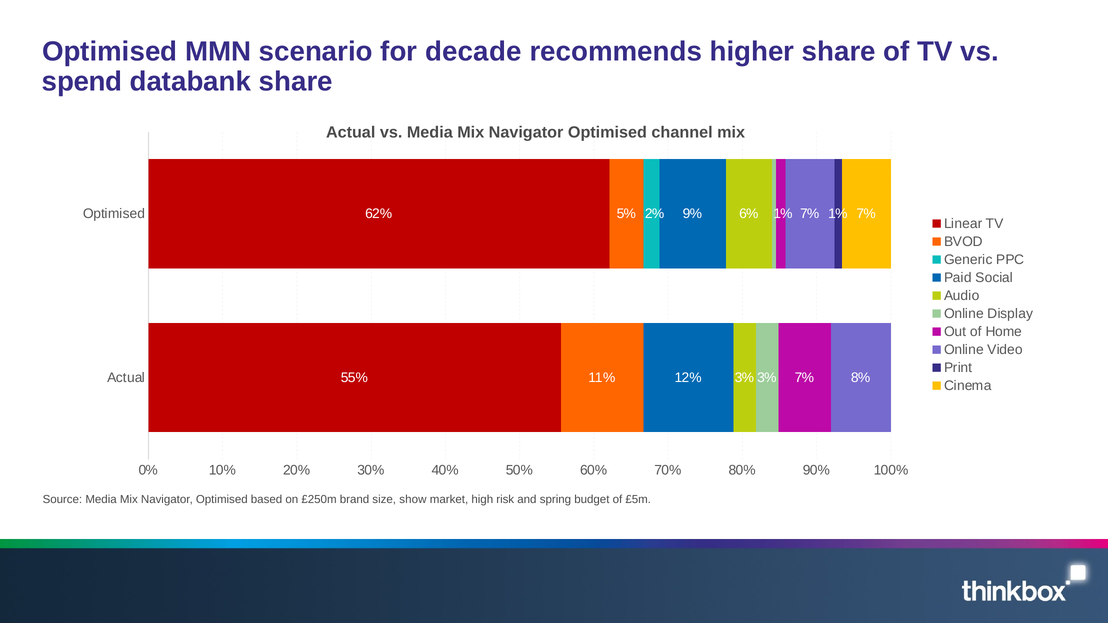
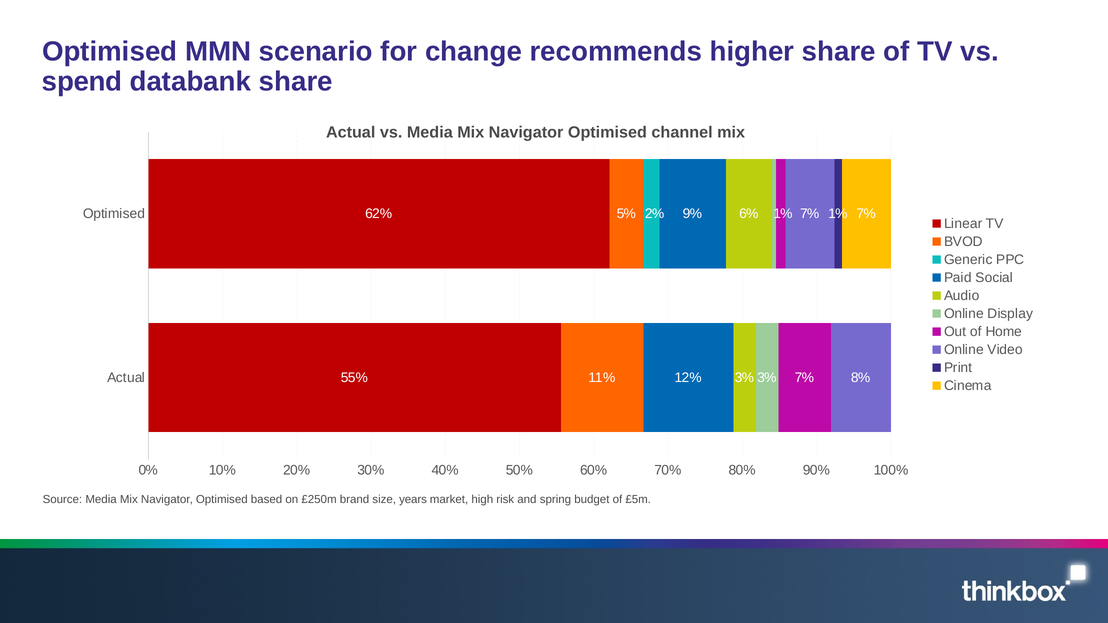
decade: decade -> change (473, 52)
show: show -> years (413, 499)
